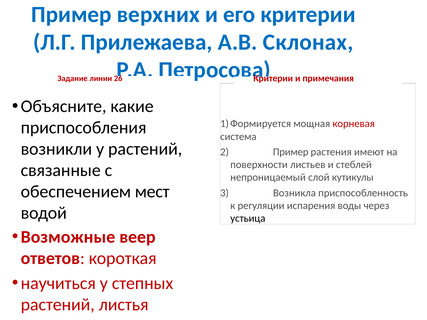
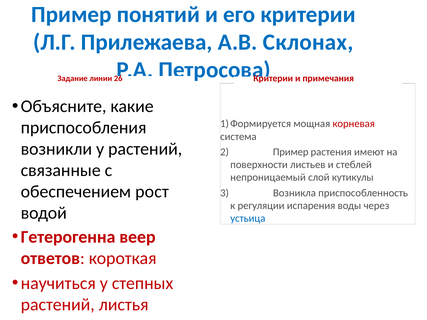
верхних: верхних -> понятий (158, 14)
мест: мест -> рост (152, 192)
устьица colour: black -> blue (248, 219)
Возможные: Возможные -> Гетерогенна (68, 237)
